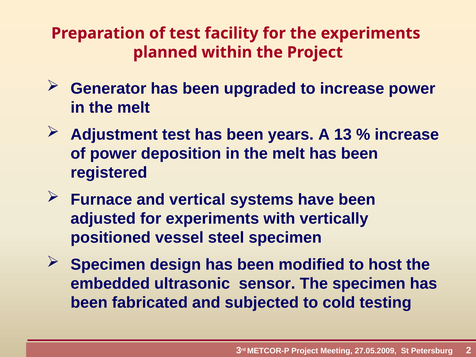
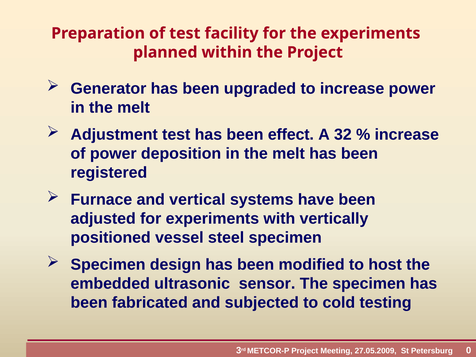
years: years -> effect (291, 134)
13: 13 -> 32 (343, 134)
2: 2 -> 0 (469, 350)
